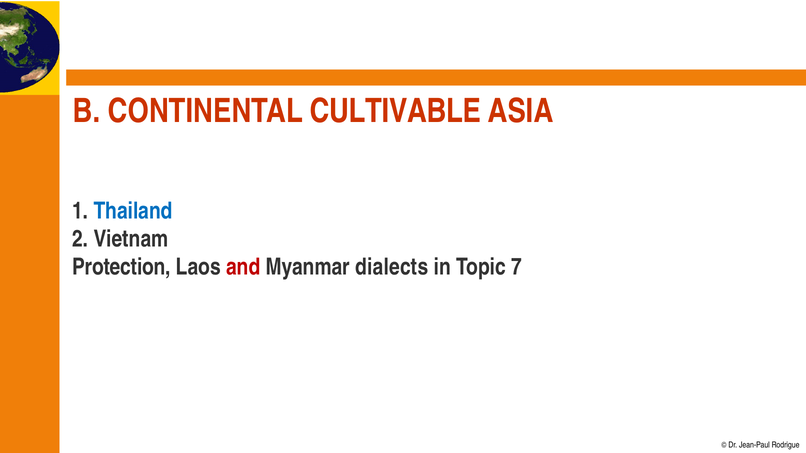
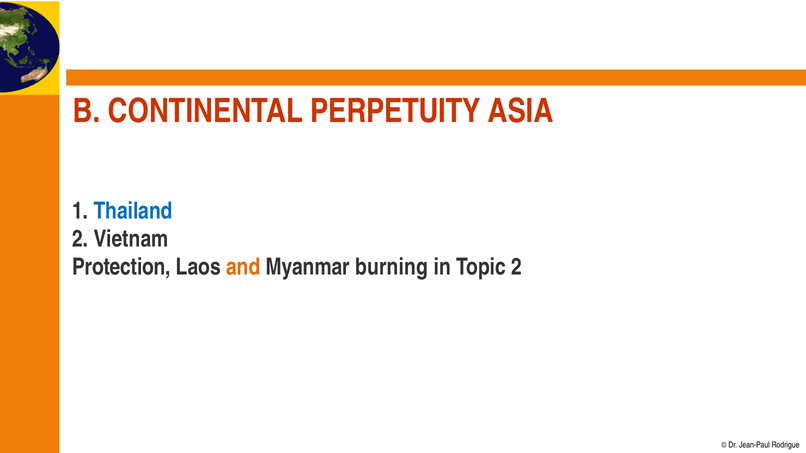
CULTIVABLE: CULTIVABLE -> PERPETUITY (395, 111)
and colour: red -> orange (243, 267)
dialects: dialects -> burning (392, 267)
Topic 7: 7 -> 2 (517, 267)
